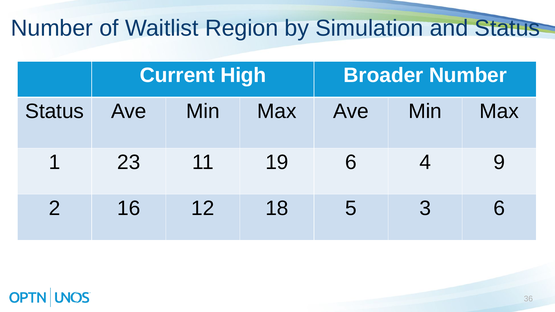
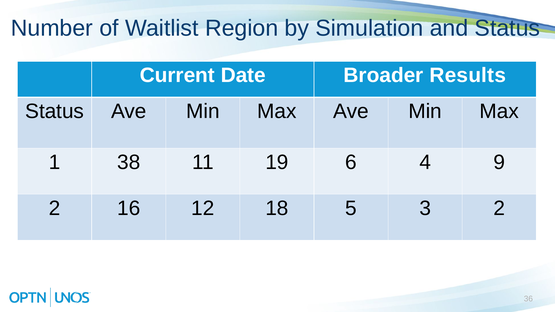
High: High -> Date (243, 76)
Broader Number: Number -> Results (468, 76)
23: 23 -> 38 (129, 162)
3 6: 6 -> 2 (499, 208)
